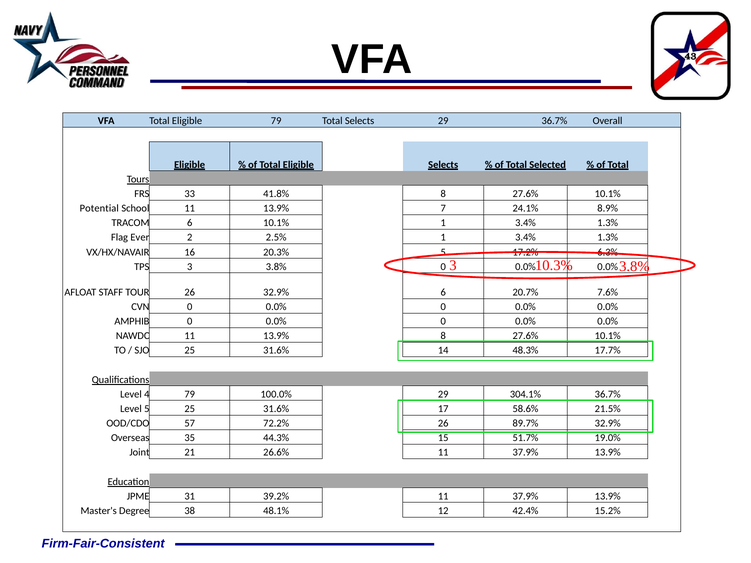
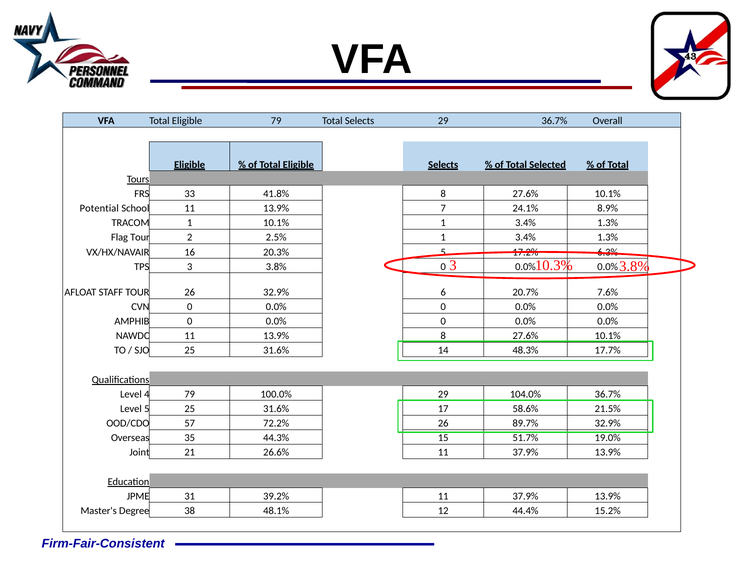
TRACOM 6: 6 -> 1 (190, 223)
Flag Ever: Ever -> Tour (140, 238)
304.1%: 304.1% -> 104.0% (525, 394)
42.4%: 42.4% -> 44.4% (525, 511)
